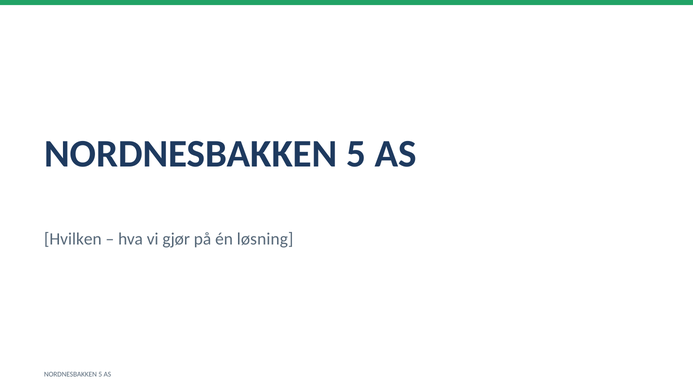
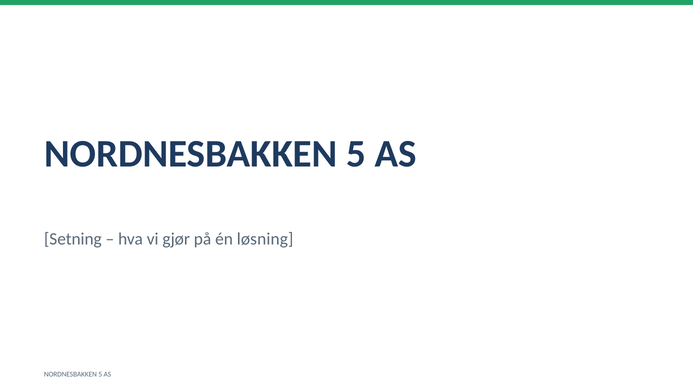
Hvilken: Hvilken -> Setning (73, 239)
